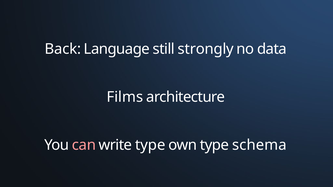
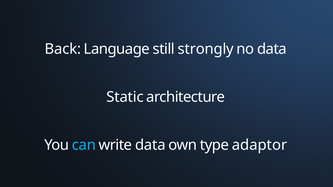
Films: Films -> Static (125, 97)
can colour: pink -> light blue (84, 145)
write type: type -> data (150, 145)
schema: schema -> adaptor (259, 145)
